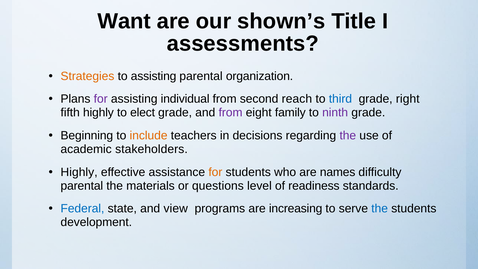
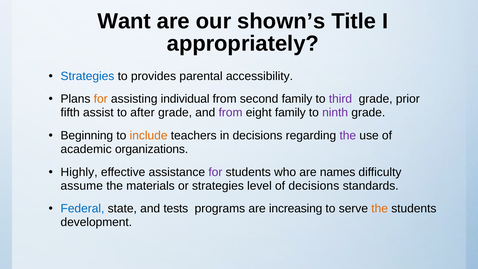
assessments: assessments -> appropriately (243, 44)
Strategies colour: orange -> blue (87, 76)
to assisting: assisting -> provides (154, 76)
organization: organization -> accessibility (259, 76)
for colour: purple -> orange (101, 99)
second reach: reach -> family (297, 99)
third colour: blue -> purple (340, 99)
right: right -> prior (408, 99)
fifth highly: highly -> assist (98, 113)
elect: elect -> after (142, 113)
stakeholders: stakeholders -> organizations (152, 149)
for colour: orange -> purple (215, 172)
parental: parental -> assume (82, 186)
or questions: questions -> strategies (218, 186)
of readiness: readiness -> decisions (314, 186)
view: view -> tests (176, 209)
the colour: blue -> orange (380, 209)
